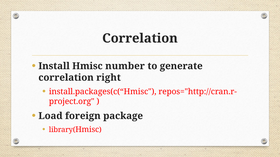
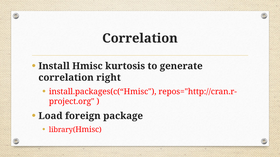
number: number -> kurtosis (125, 66)
